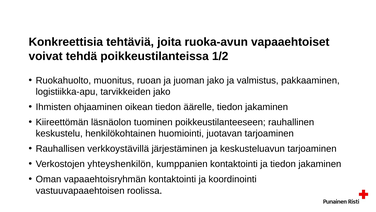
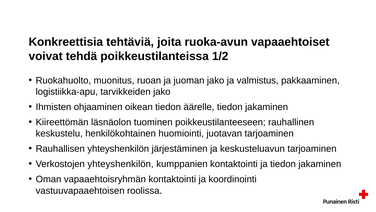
Rauhallisen verkkoystävillä: verkkoystävillä -> yhteyshenkilön (118, 149)
